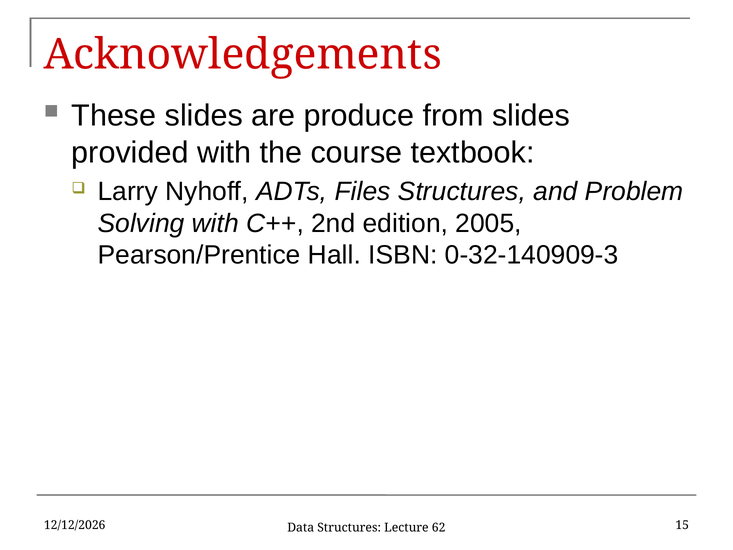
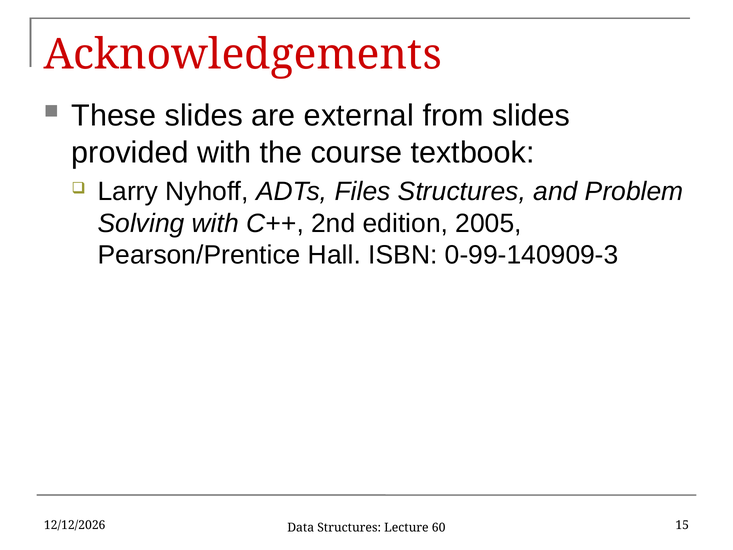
produce: produce -> external (359, 116)
0-32-140909-3: 0-32-140909-3 -> 0-99-140909-3 (532, 255)
62: 62 -> 60 (439, 527)
